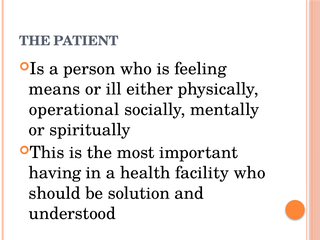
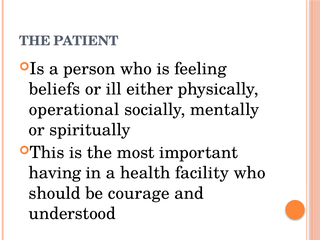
means: means -> beliefs (55, 89)
solution: solution -> courage (139, 193)
